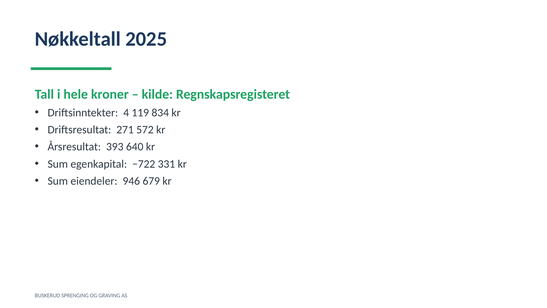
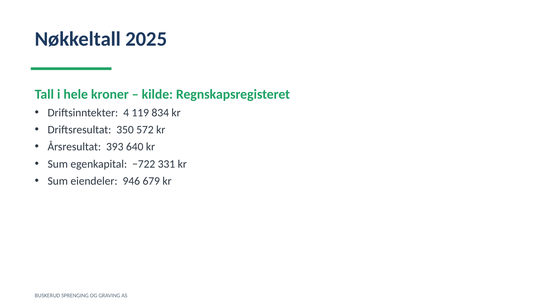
271: 271 -> 350 (125, 130)
